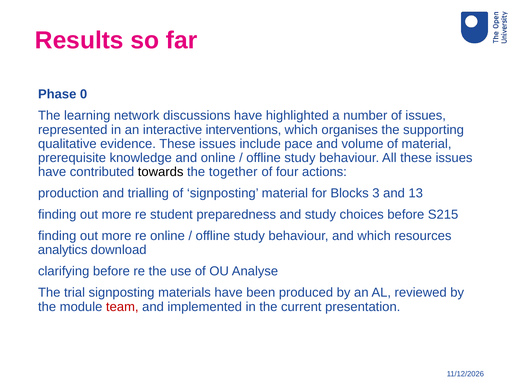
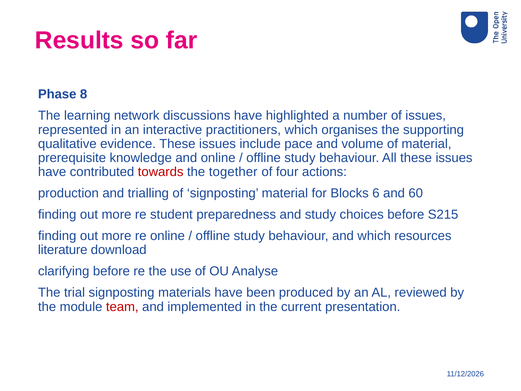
0: 0 -> 8 (84, 94)
interventions: interventions -> practitioners (243, 130)
towards colour: black -> red (161, 172)
3: 3 -> 6 (376, 193)
13: 13 -> 60 (416, 193)
analytics: analytics -> literature (63, 250)
